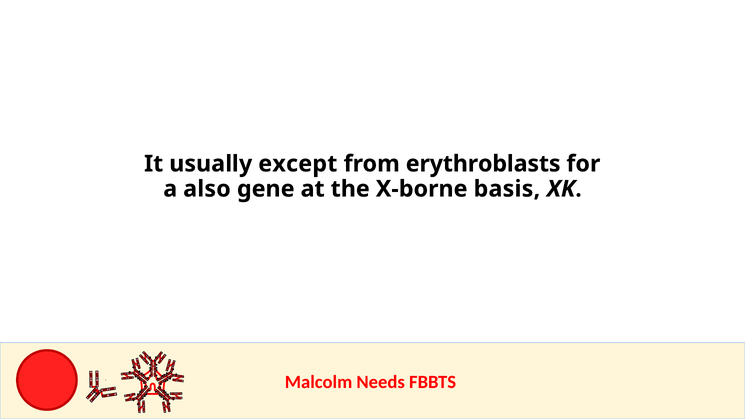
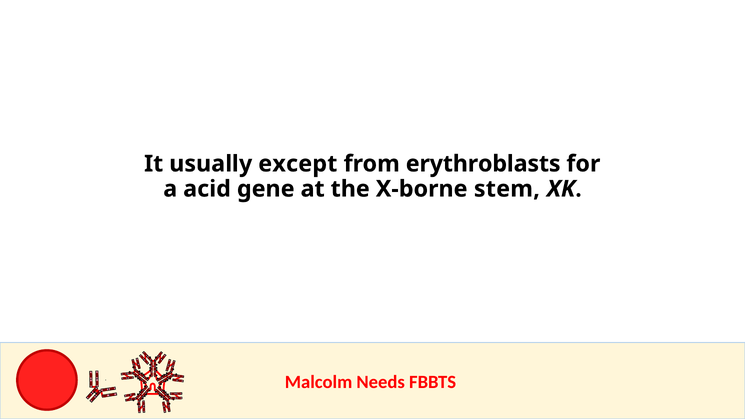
also: also -> acid (207, 189)
basis: basis -> stem (507, 189)
